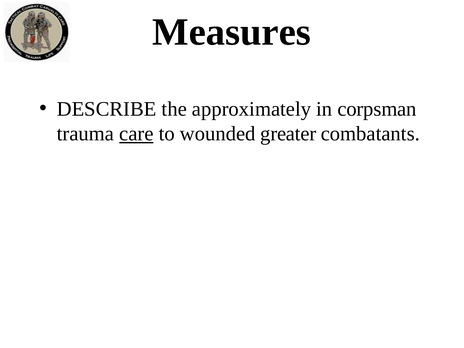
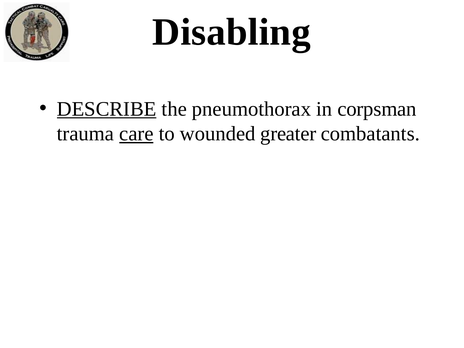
Measures: Measures -> Disabling (231, 32)
DESCRIBE underline: none -> present (107, 109)
approximately: approximately -> pneumothorax (252, 109)
